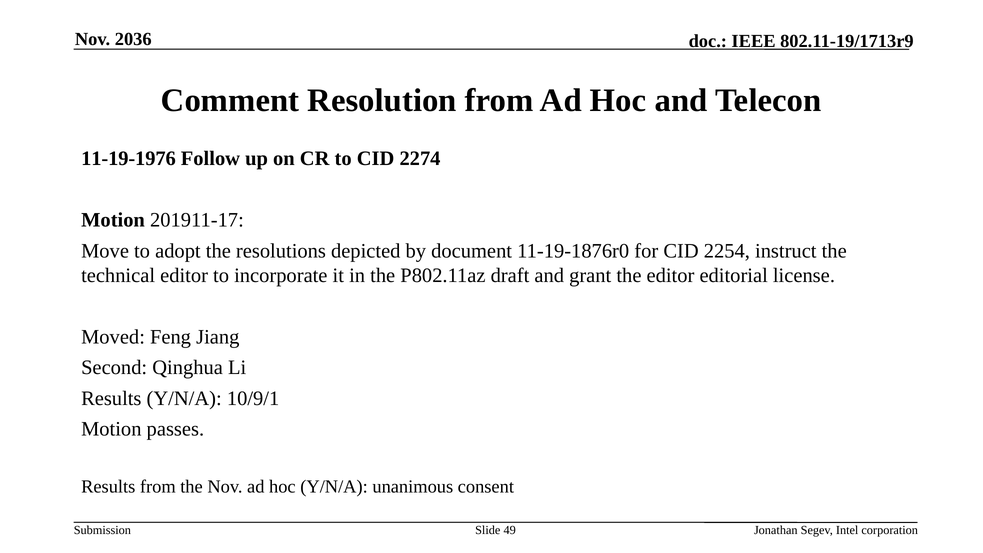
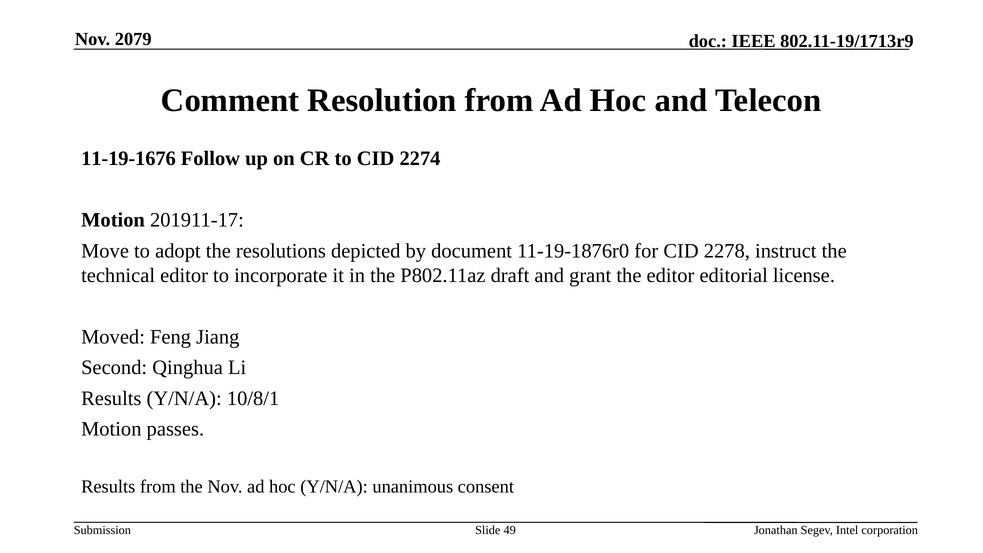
2036: 2036 -> 2079 (133, 39)
11-19-1976: 11-19-1976 -> 11-19-1676 (128, 159)
2254: 2254 -> 2278 (727, 251)
10/9/1: 10/9/1 -> 10/8/1 (253, 398)
